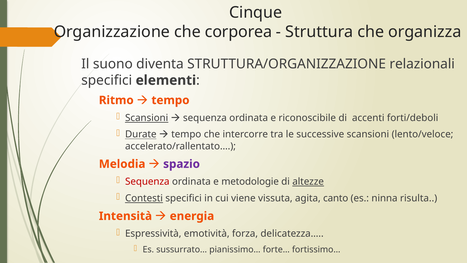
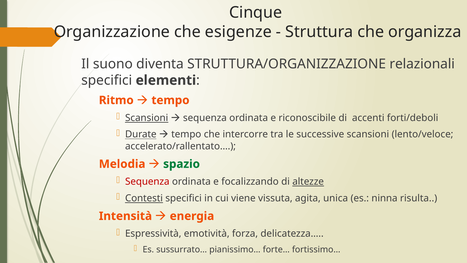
corporea: corporea -> esigenze (238, 32)
spazio colour: purple -> green (182, 164)
metodologie: metodologie -> focalizzando (250, 181)
canto: canto -> unica (336, 198)
